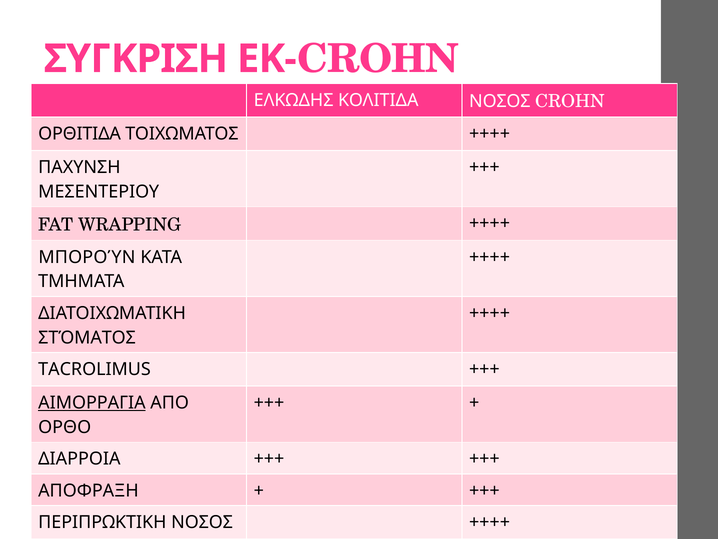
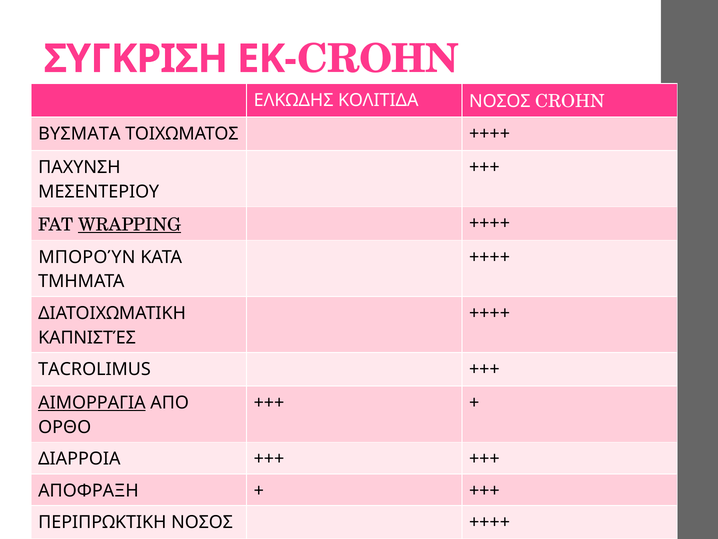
ΟΡΘΙΤΙΔΑ: ΟΡΘΙΤΙΔΑ -> ΒΥΣΜΑΤΑ (79, 134)
WRAPPING underline: none -> present (130, 225)
ΣΤΌΜΑΤΟΣ: ΣΤΌΜΑΤΟΣ -> ΚΑΠΝΙΣΤΈΣ (87, 337)
